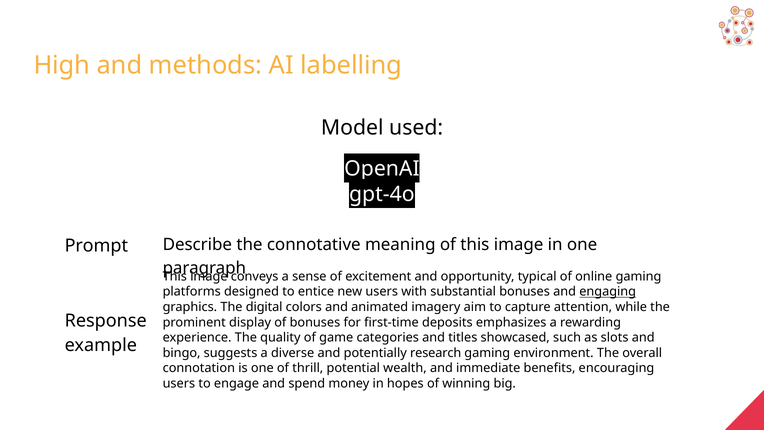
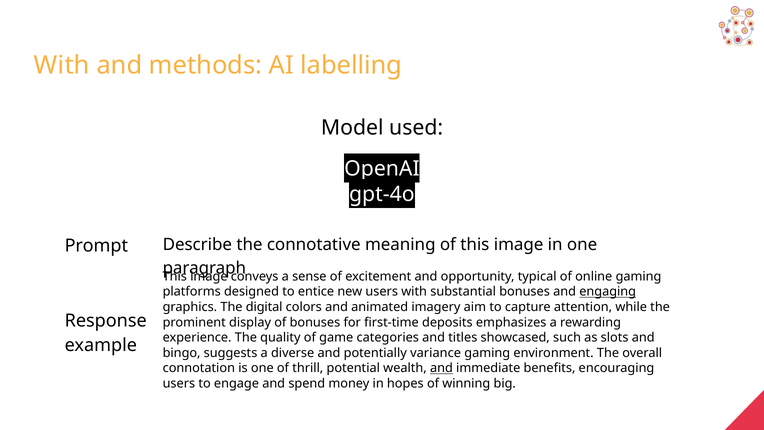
High: High -> With (62, 65)
research: research -> variance (436, 353)
and underline: none -> present (441, 368)
